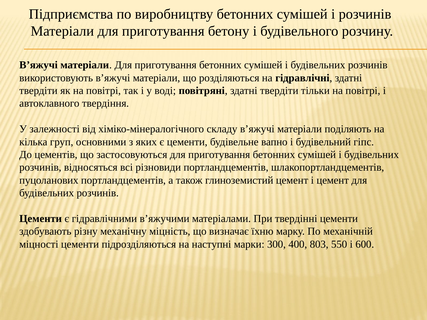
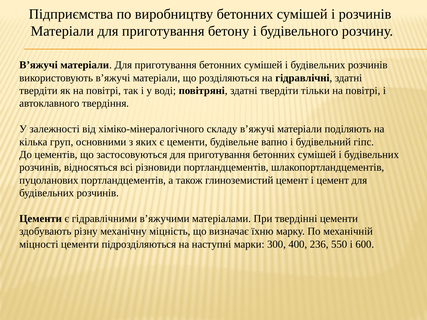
803: 803 -> 236 (319, 244)
